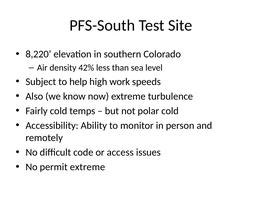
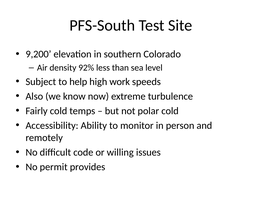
8,220: 8,220 -> 9,200 (38, 54)
42%: 42% -> 92% (86, 68)
access: access -> willing (120, 152)
permit extreme: extreme -> provides (88, 167)
